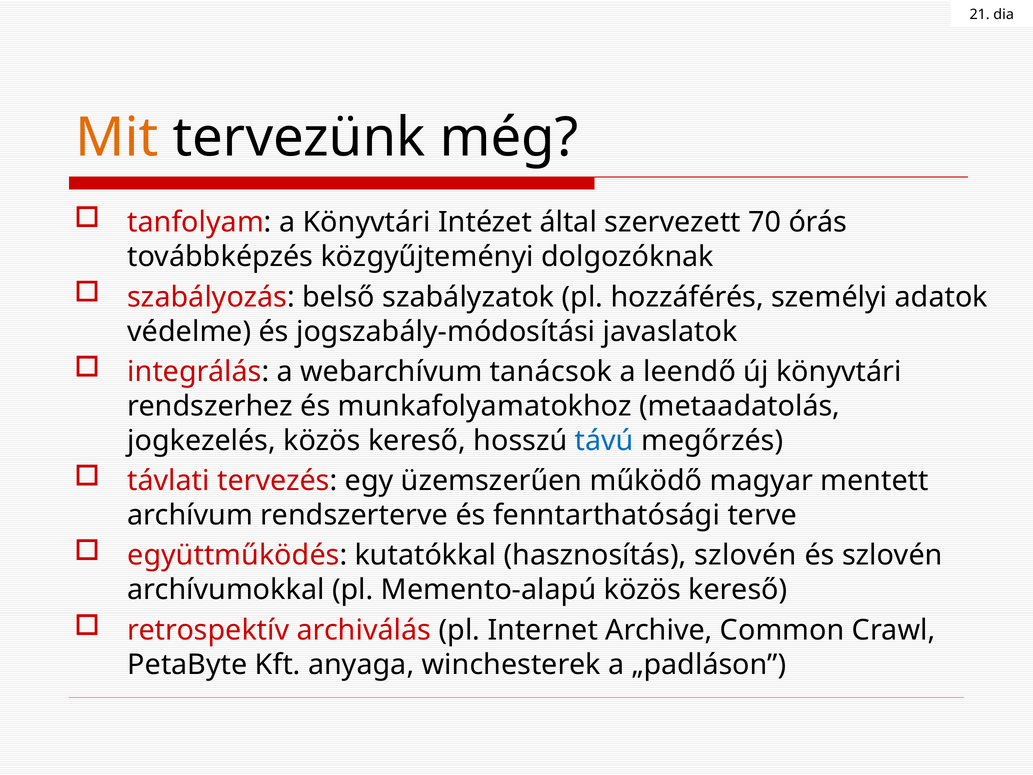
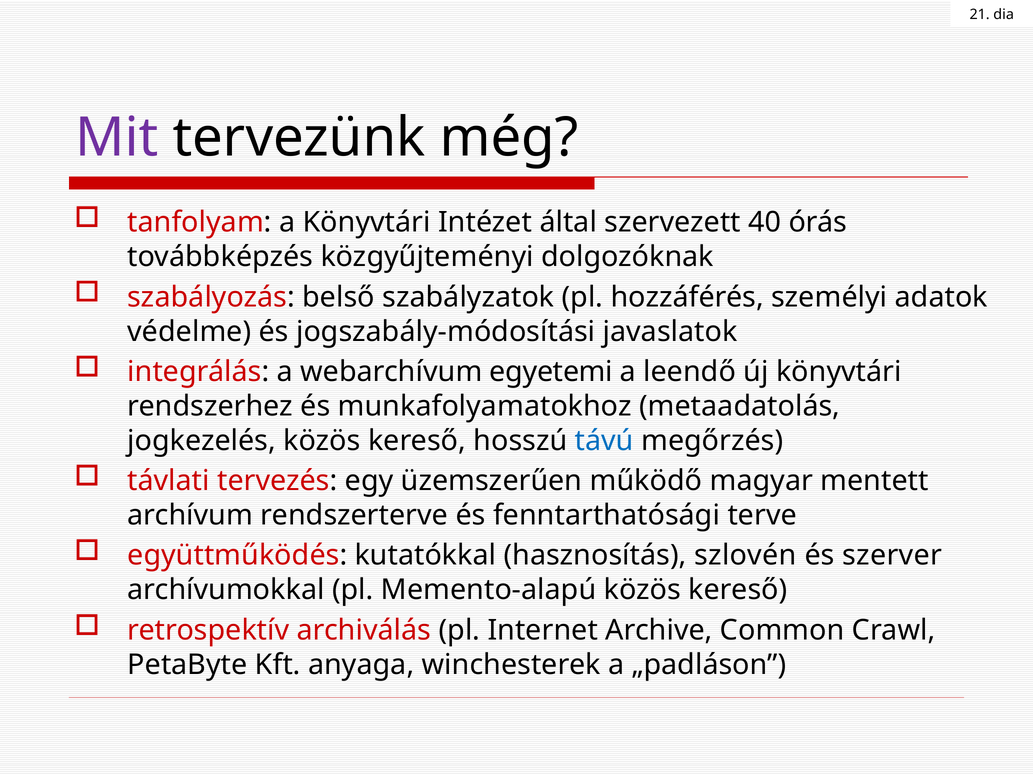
Mit colour: orange -> purple (117, 138)
70: 70 -> 40 (765, 222)
tanácsok: tanácsok -> egyetemi (551, 372)
és szlovén: szlovén -> szerver (892, 555)
